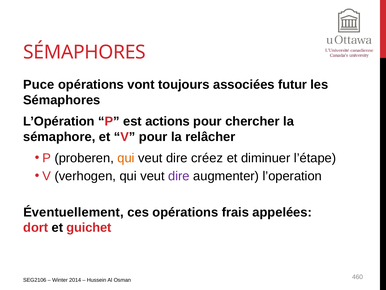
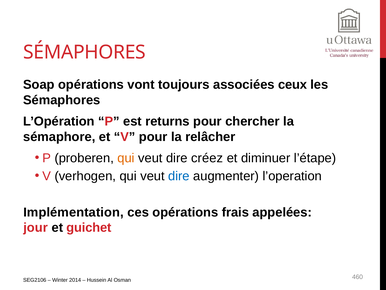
Puce: Puce -> Soap (39, 85)
futur: futur -> ceux (293, 85)
actions: actions -> returns (167, 121)
dire colour: purple -> blue (179, 176)
Éventuellement: Éventuellement -> Implémentation (73, 212)
dort: dort -> jour (36, 227)
